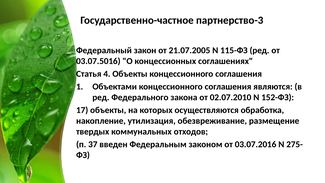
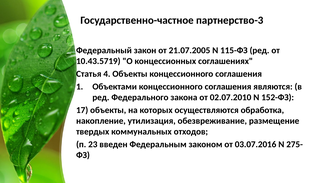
03.07.5016: 03.07.5016 -> 10.43.5719 (98, 61)
37: 37 -> 23 (93, 144)
